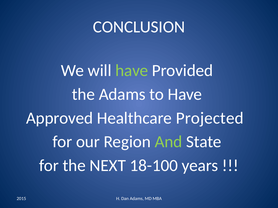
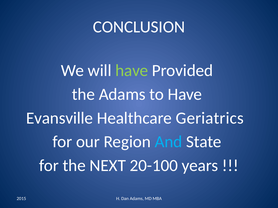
Approved: Approved -> Evansville (60, 118)
Projected: Projected -> Geriatrics (210, 118)
And colour: light green -> light blue (168, 142)
18-100: 18-100 -> 20-100 (154, 166)
